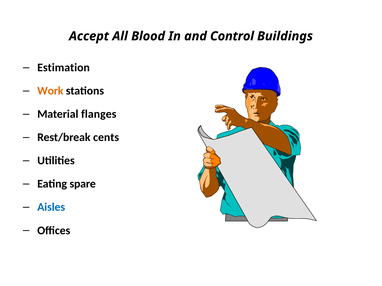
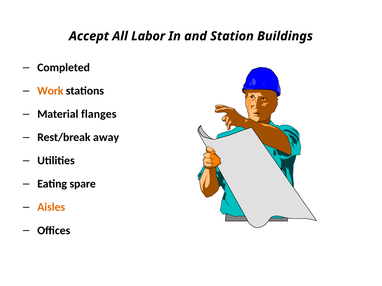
Blood: Blood -> Labor (148, 36)
Control: Control -> Station (232, 36)
Estimation: Estimation -> Completed (64, 68)
cents: cents -> away (106, 138)
Aisles colour: blue -> orange (51, 208)
